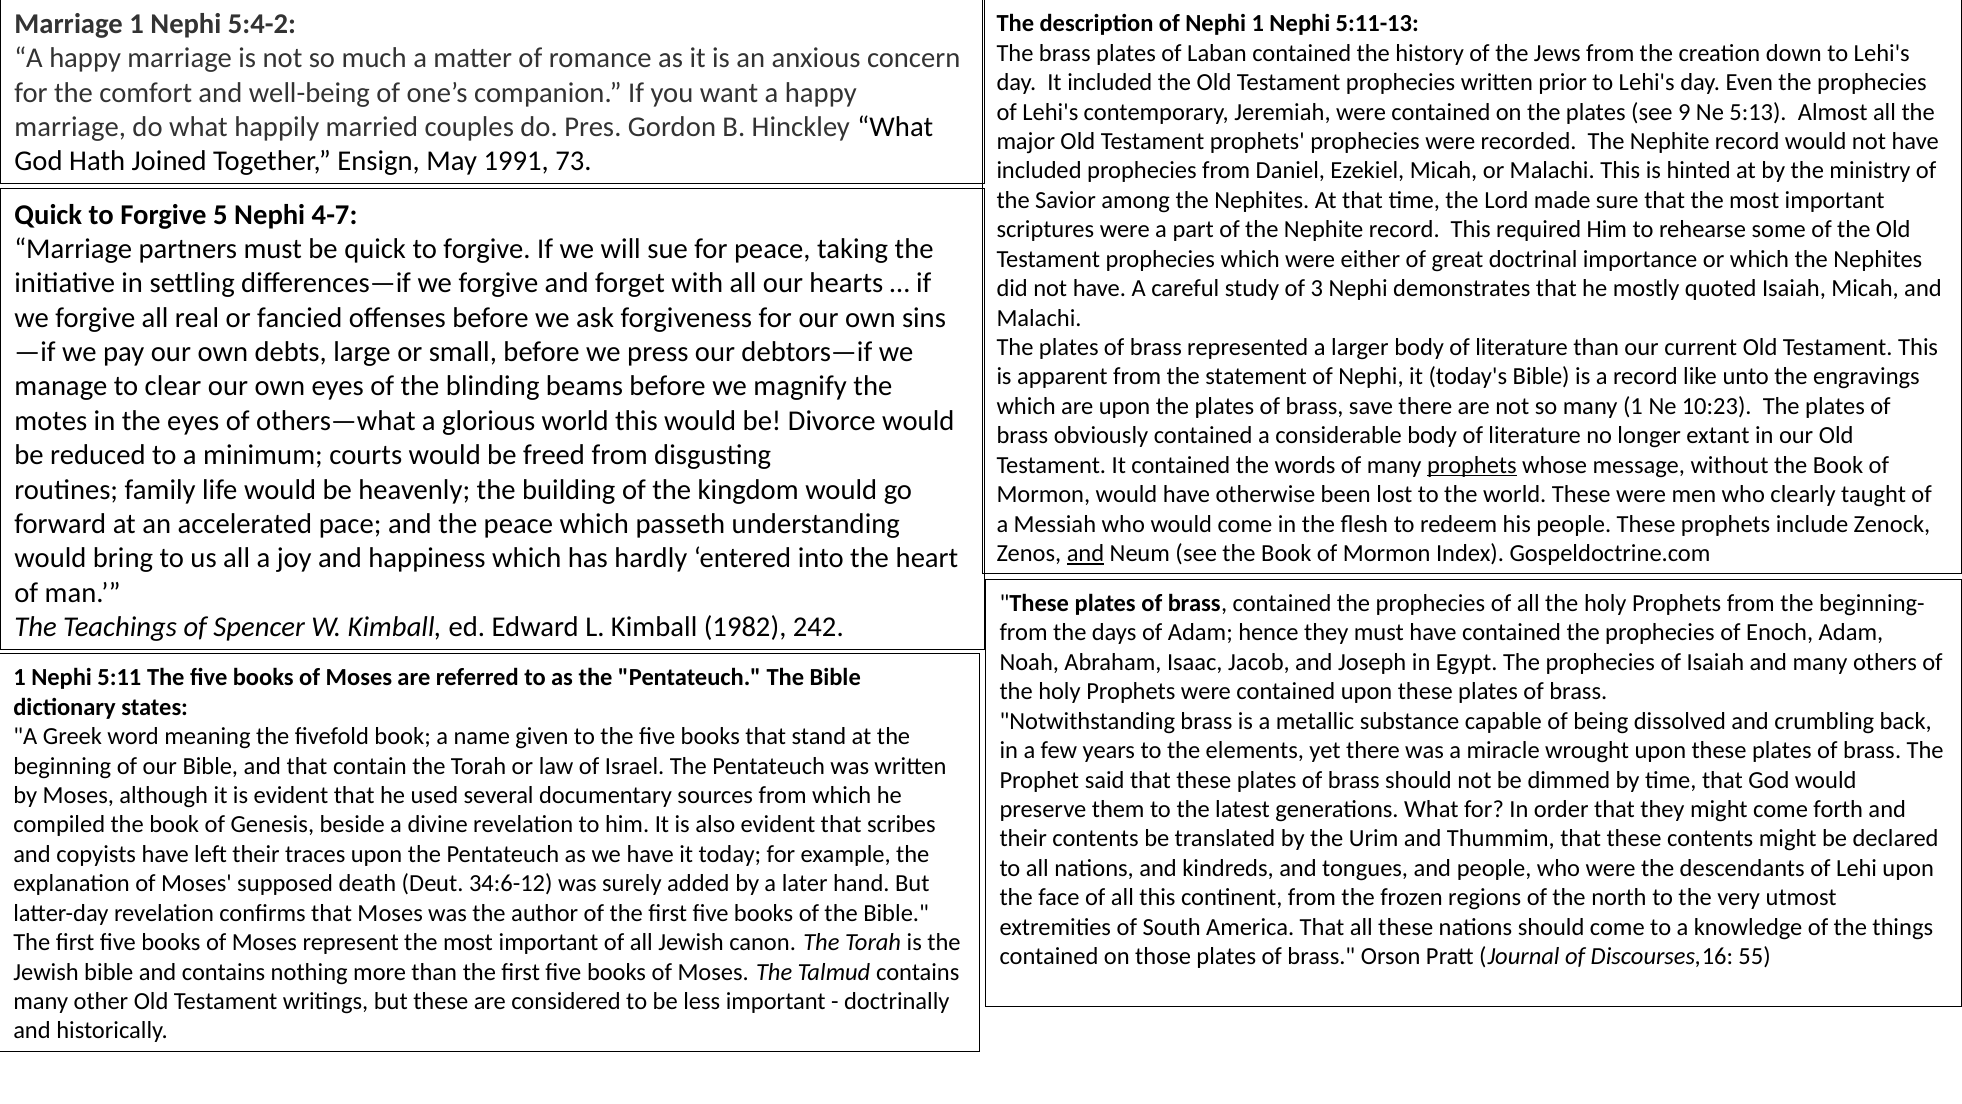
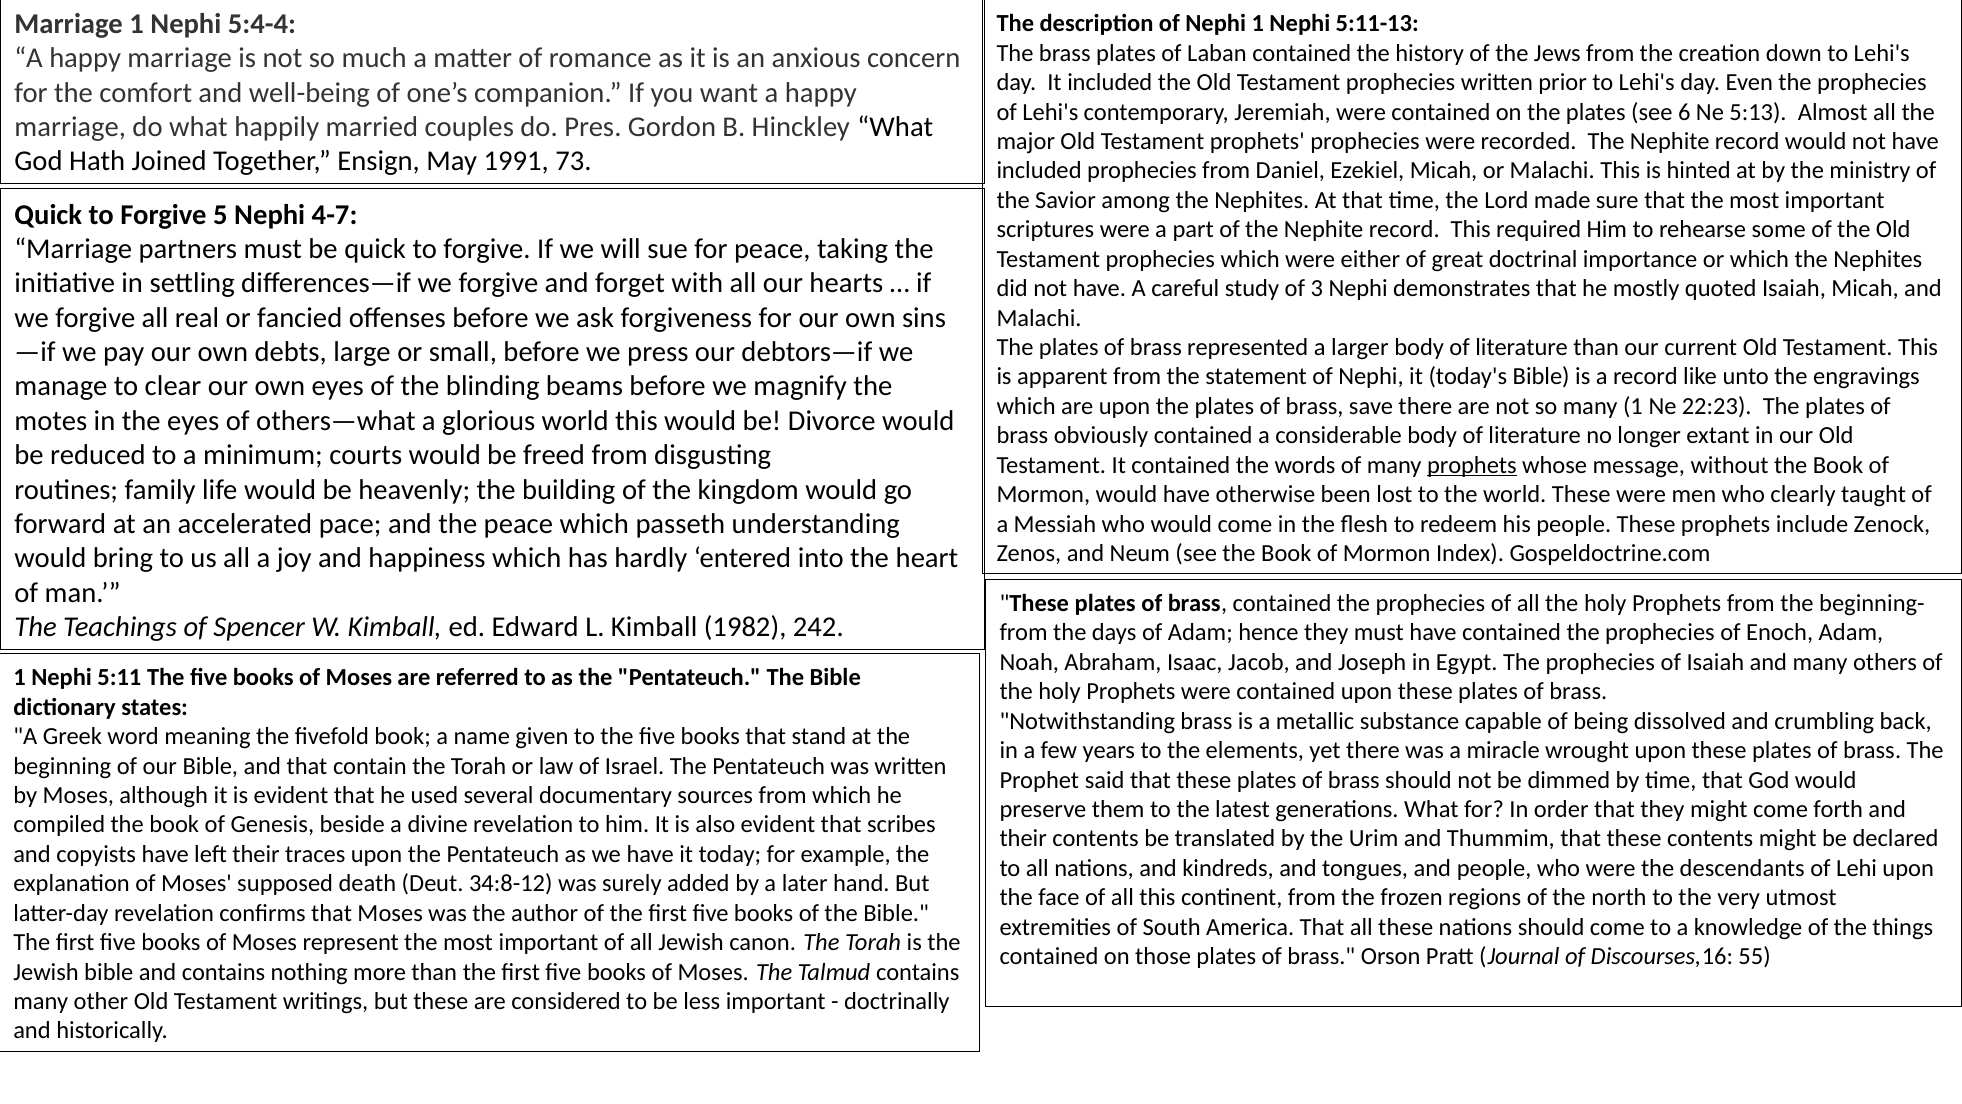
5:4-2: 5:4-2 -> 5:4-4 (262, 24)
9: 9 -> 6 (1684, 112)
10:23: 10:23 -> 22:23 (1717, 406)
and underline: present -> none (1085, 553)
34:6-12: 34:6-12 -> 34:8-12 (511, 883)
